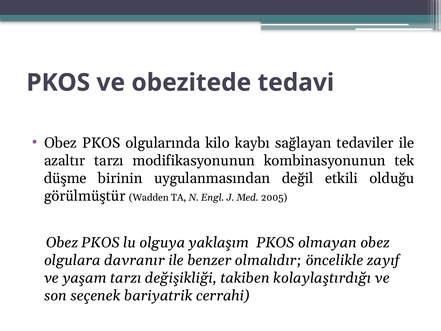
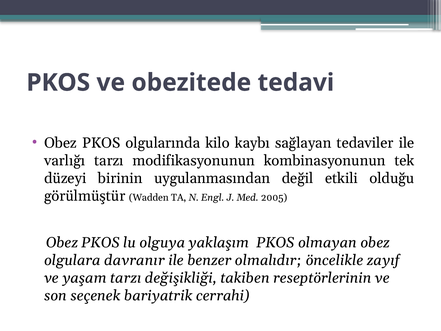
azaltır: azaltır -> varlığı (65, 161)
düşme: düşme -> düzeyi (65, 178)
kolaylaştırdığı: kolaylaştırdığı -> reseptörlerinin (322, 278)
